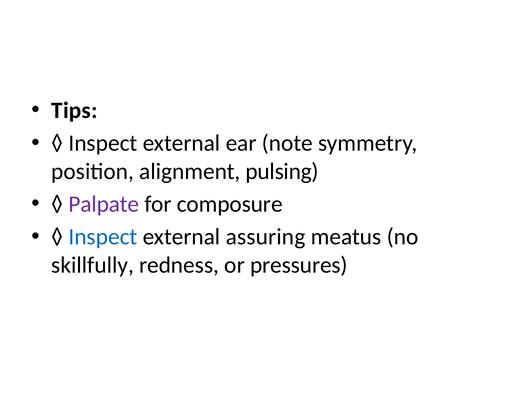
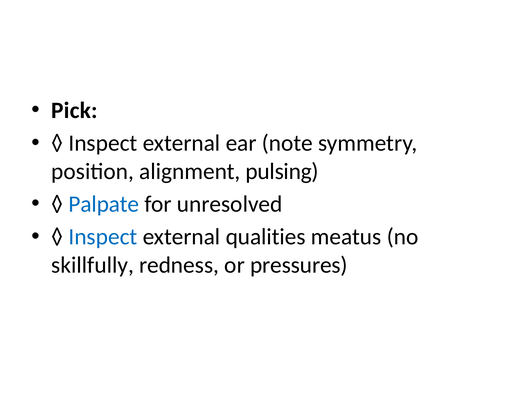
Tips: Tips -> Pick (74, 110)
Palpate colour: purple -> blue (104, 204)
composure: composure -> unresolved (230, 204)
assuring: assuring -> qualities (266, 237)
